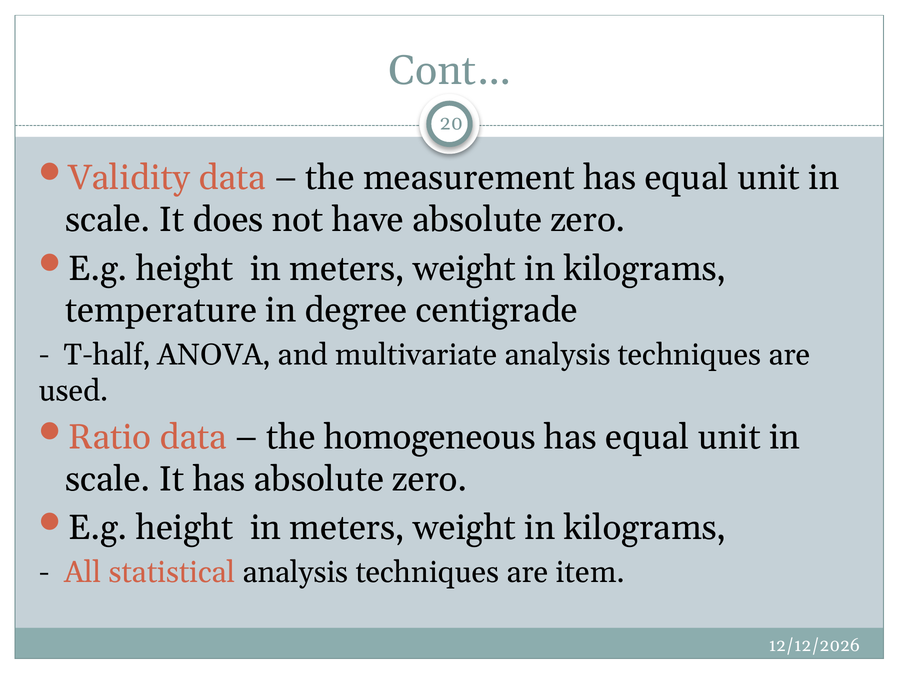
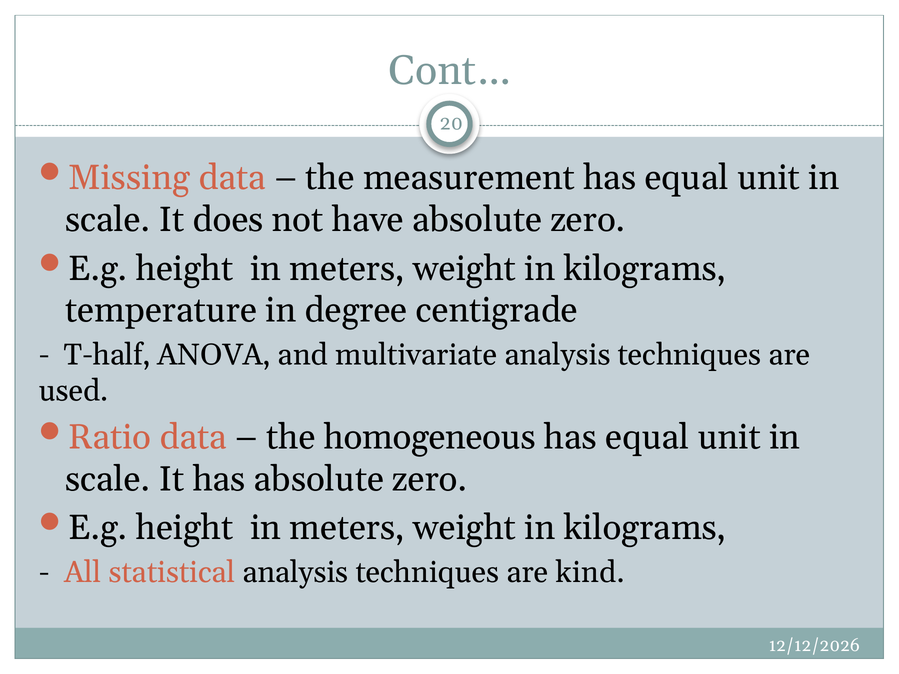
Validity: Validity -> Missing (129, 178)
item: item -> kind (590, 573)
